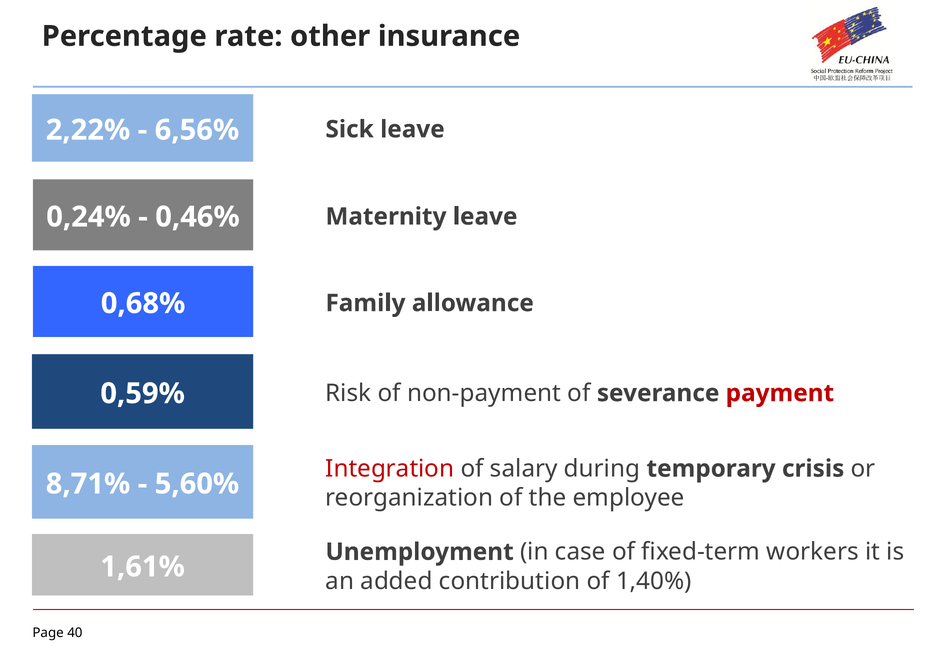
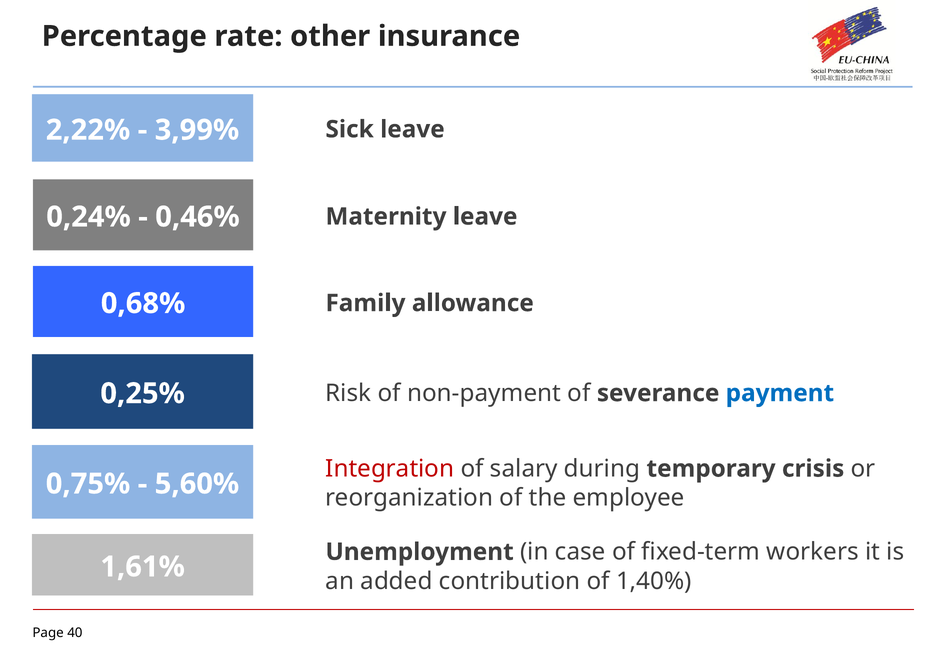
6,56%: 6,56% -> 3,99% (197, 130)
0,59%: 0,59% -> 0,25% (143, 394)
payment colour: red -> blue (780, 394)
8,71%: 8,71% -> 0,75% (88, 484)
